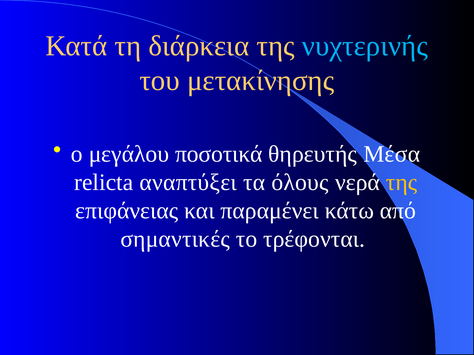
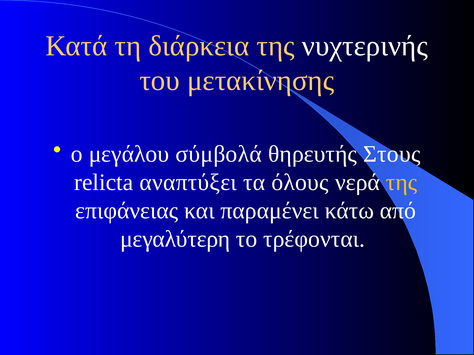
νυχτερινής colour: light blue -> white (365, 46)
ποσοτικά: ποσοτικά -> σύμβολά (219, 154)
Μέσα: Μέσα -> Στους (392, 154)
σημαντικές: σημαντικές -> μεγαλύτερη (175, 239)
